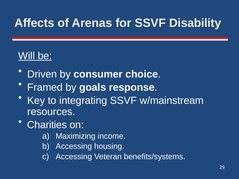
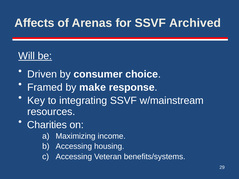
Disability: Disability -> Archived (195, 23)
goals: goals -> make (93, 87)
